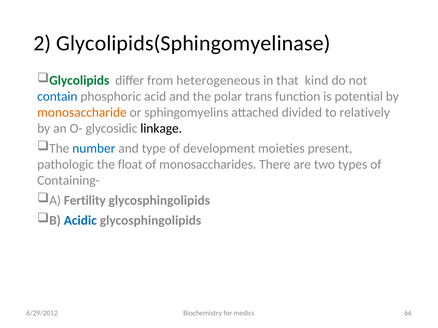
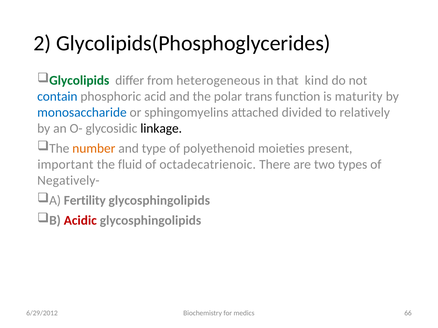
Glycolipids(Sphingomyelinase: Glycolipids(Sphingomyelinase -> Glycolipids(Phosphoglycerides (193, 44)
potential: potential -> maturity (359, 97)
monosaccharide colour: orange -> blue (82, 113)
number colour: blue -> orange (94, 149)
development: development -> polyethenoid (219, 149)
pathologic: pathologic -> important (65, 165)
float: float -> fluid (130, 165)
monosaccharides: monosaccharides -> octadecatrienoic (208, 165)
Containing-: Containing- -> Negatively- (68, 181)
Acidic colour: blue -> red (80, 221)
